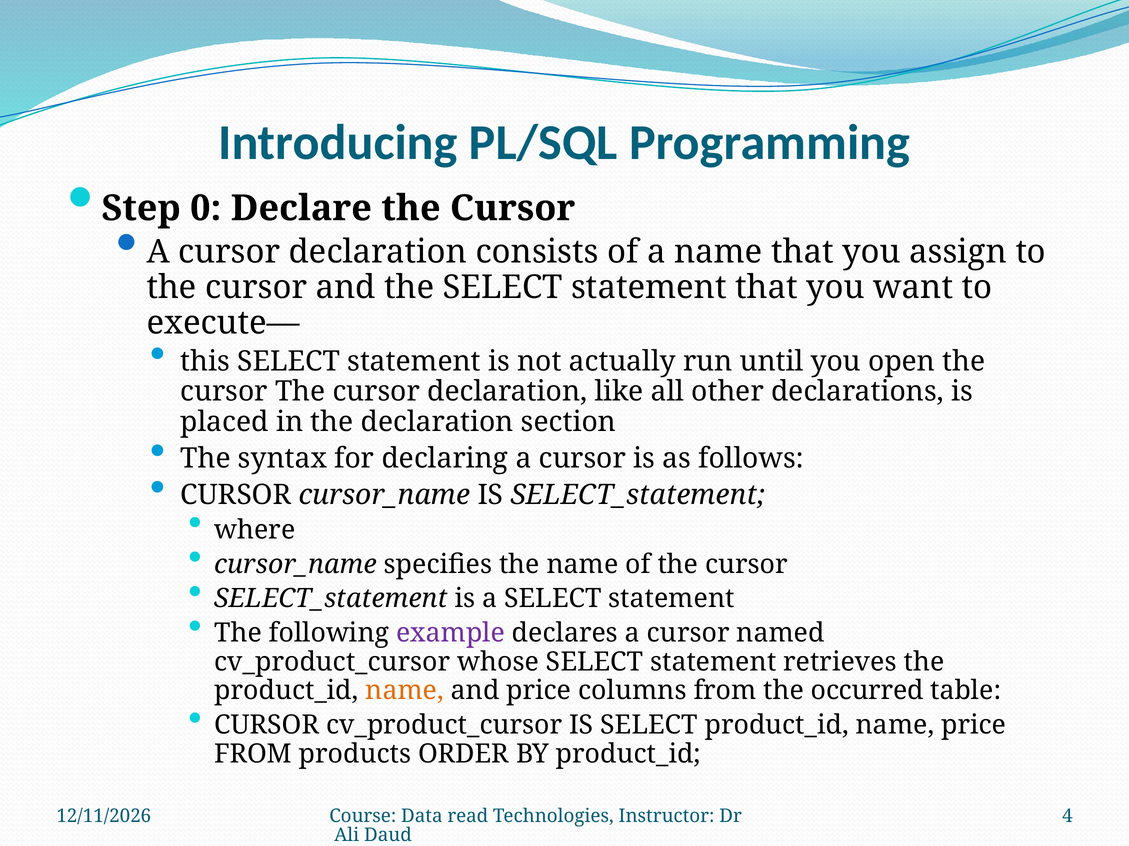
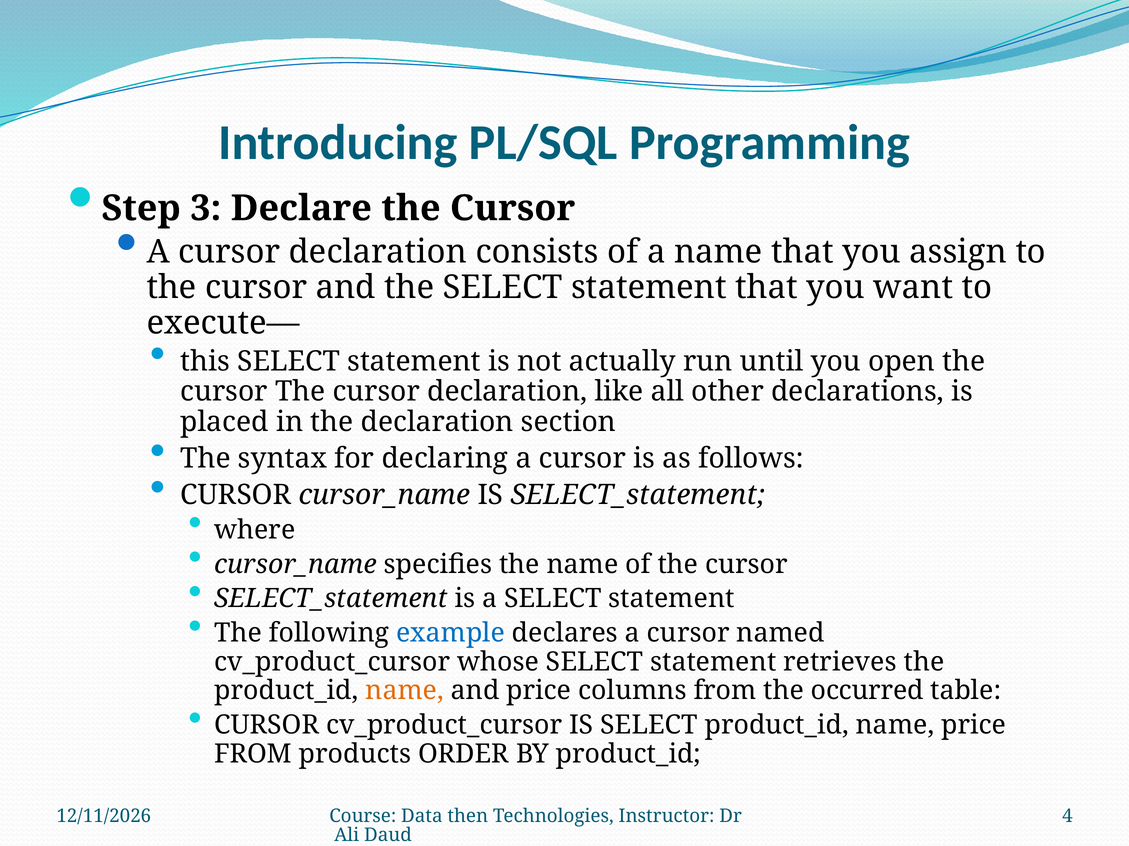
0: 0 -> 3 (206, 208)
example colour: purple -> blue (451, 634)
read: read -> then (468, 817)
